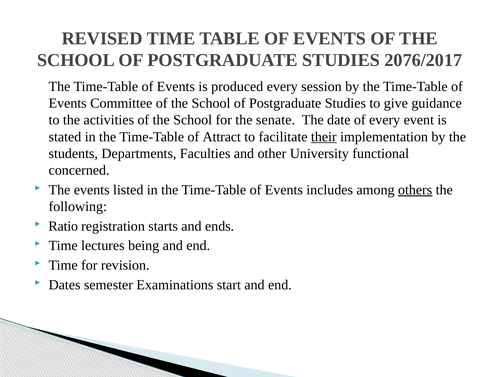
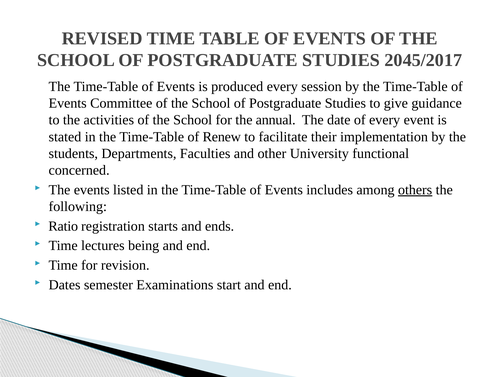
2076/2017: 2076/2017 -> 2045/2017 (423, 60)
senate: senate -> annual (276, 120)
Attract: Attract -> Renew (222, 137)
their underline: present -> none (324, 137)
